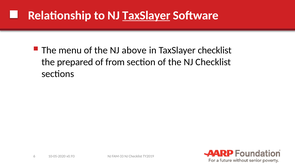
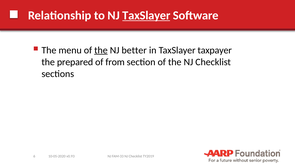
the underline: none -> present (101, 50)
above: above -> better (134, 50)
TaxSlayer checklist: checklist -> taxpayer (215, 50)
